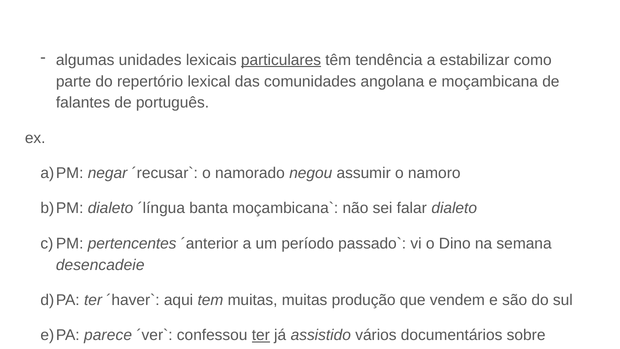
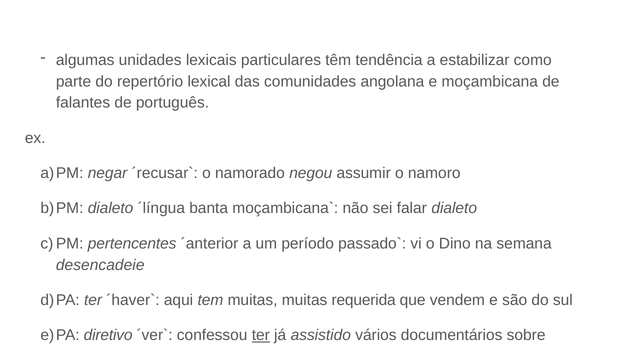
particulares underline: present -> none (281, 60)
produção: produção -> requerida (364, 300)
parece: parece -> diretivo (108, 335)
